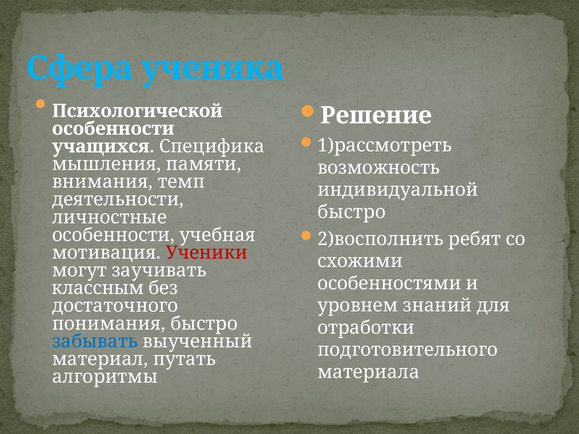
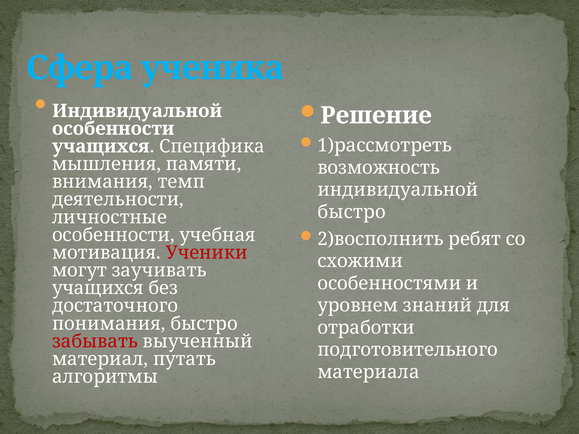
Психологической: Психологической -> Индивидуальной (137, 111)
классным: классным -> учащихся (98, 288)
забывать colour: blue -> red (95, 342)
